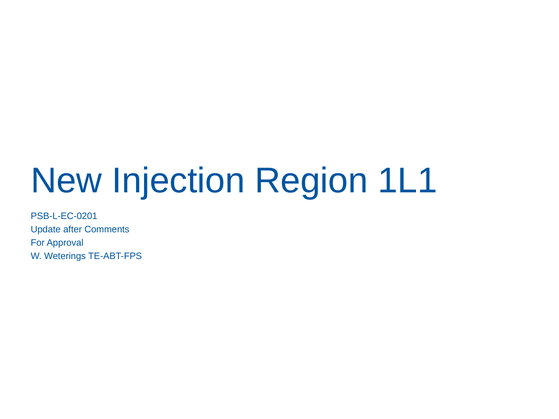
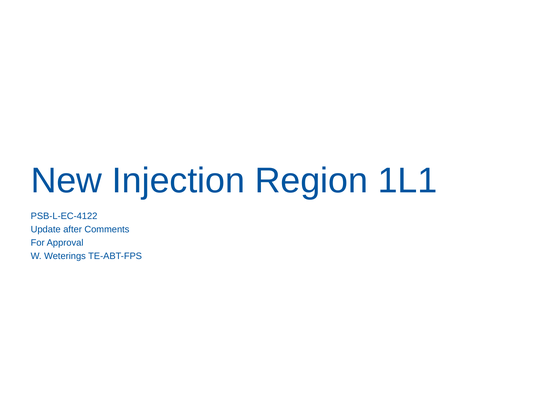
PSB-L-EC-0201: PSB-L-EC-0201 -> PSB-L-EC-4122 (64, 216)
